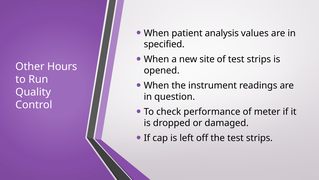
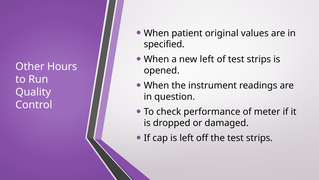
analysis: analysis -> original (222, 33)
new site: site -> left (207, 59)
